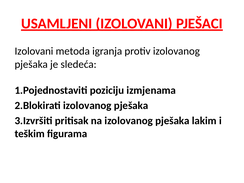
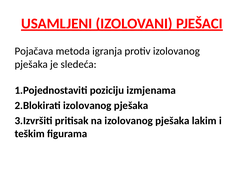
Izolovani: Izolovani -> Pojačava (34, 51)
